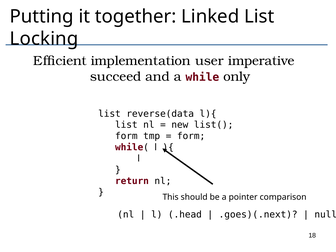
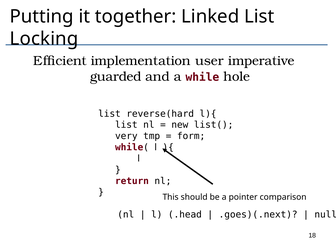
succeed: succeed -> guarded (116, 77)
only: only -> hole (237, 77)
reverse(data: reverse(data -> reverse(hard (160, 114)
form: form -> very (126, 136)
